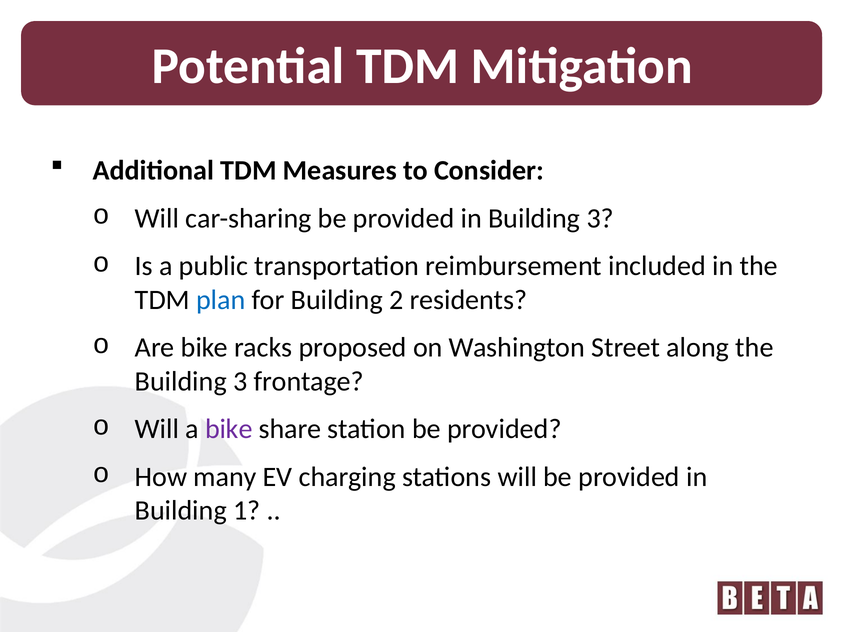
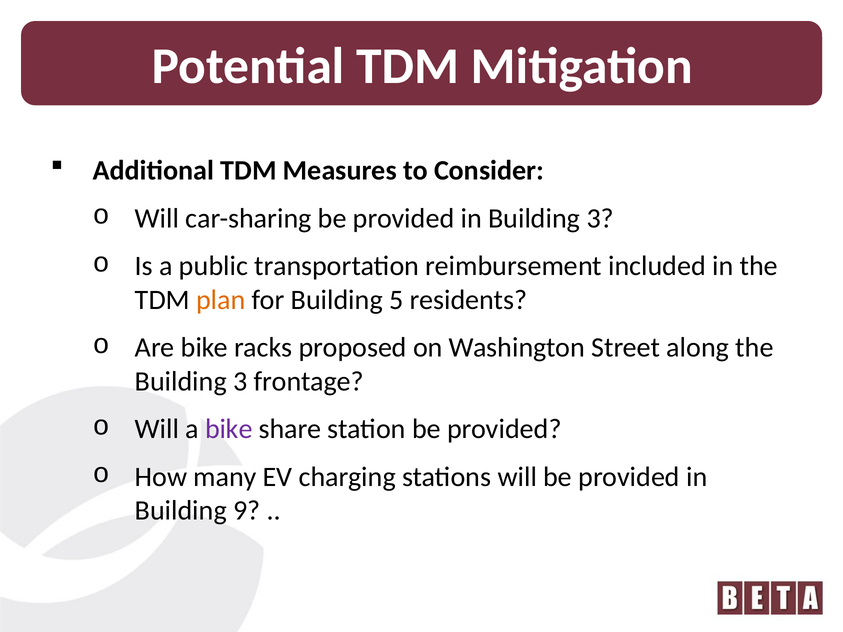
plan colour: blue -> orange (221, 300)
2: 2 -> 5 (396, 300)
1: 1 -> 9 (247, 511)
